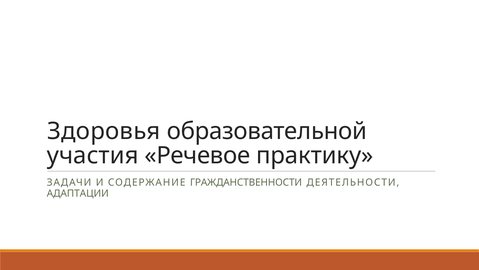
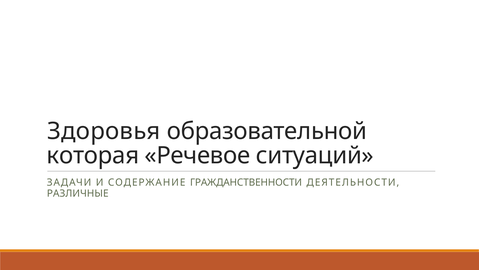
участия: участия -> которая (93, 155)
практику: практику -> ситуаций (315, 155)
АДАПТАЦИИ: АДАПТАЦИИ -> РАЗЛИЧНЫЕ (78, 193)
